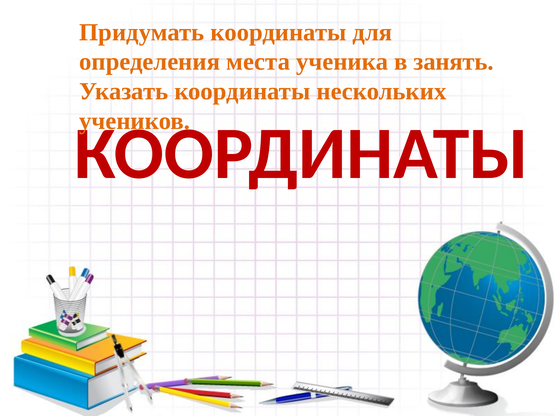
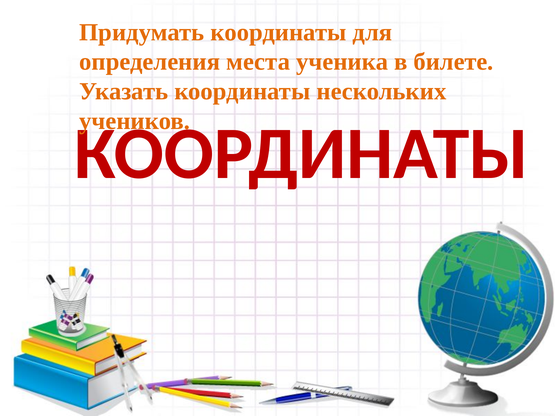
занять: занять -> билете (454, 62)
